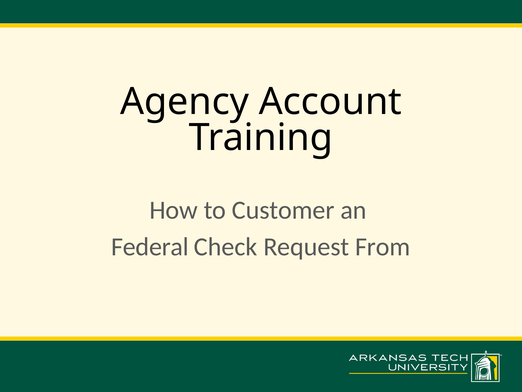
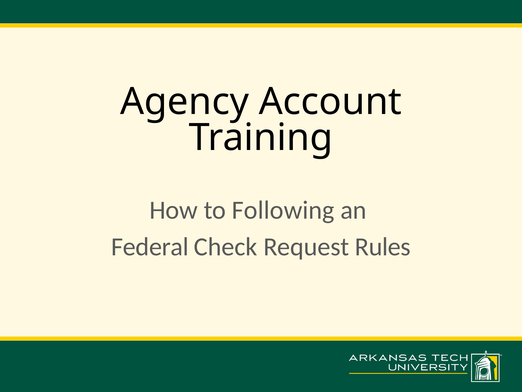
Customer: Customer -> Following (283, 210)
From: From -> Rules (383, 247)
